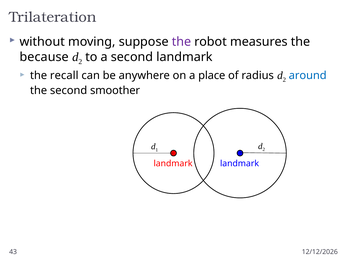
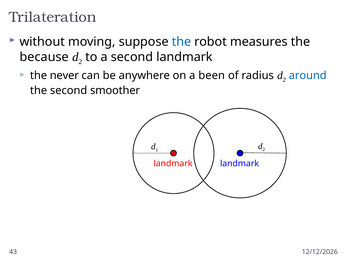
the colour: purple -> blue (182, 42)
recall: recall -> never (64, 75)
place: place -> been (212, 75)
